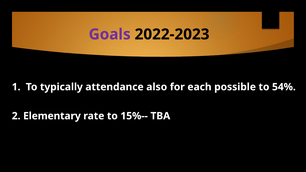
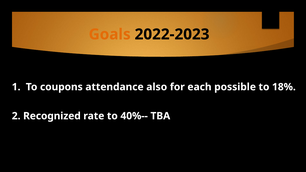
Goals colour: purple -> orange (110, 34)
typically: typically -> coupons (61, 87)
54%: 54% -> 18% (284, 87)
Elementary: Elementary -> Recognized (52, 116)
15%--: 15%-- -> 40%-- (134, 116)
